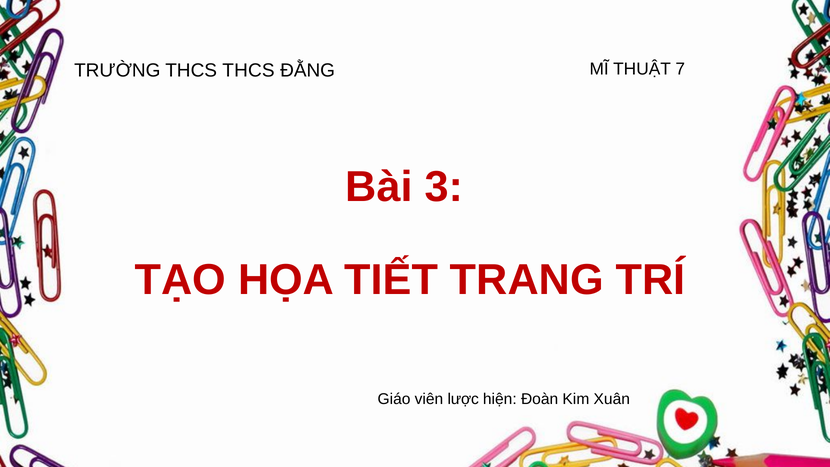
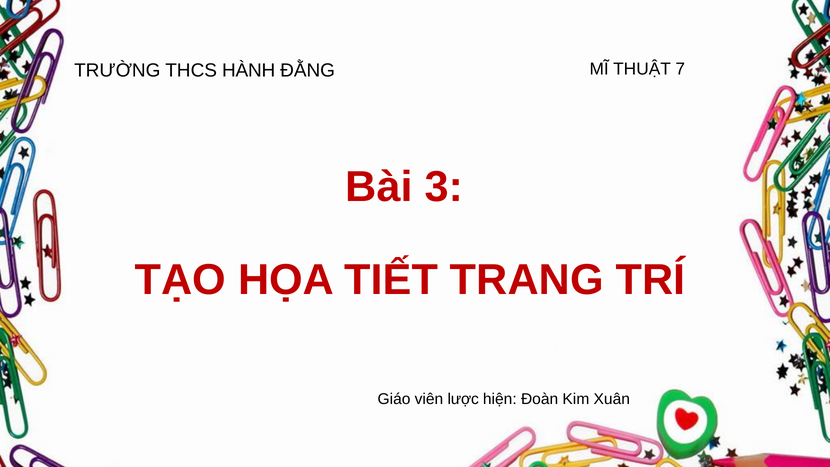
THCS THCS: THCS -> HÀNH (249, 71)
